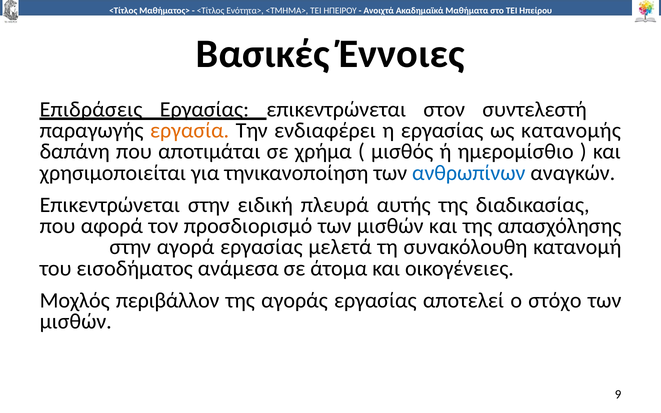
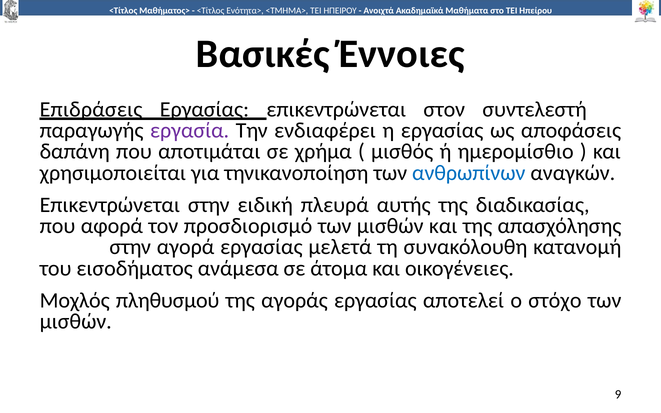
εργασία colour: orange -> purple (190, 130)
κατανοµής: κατανοµής -> αποφάσεις (571, 130)
περιβάλλον: περιβάλλον -> πληθυσµού (168, 301)
